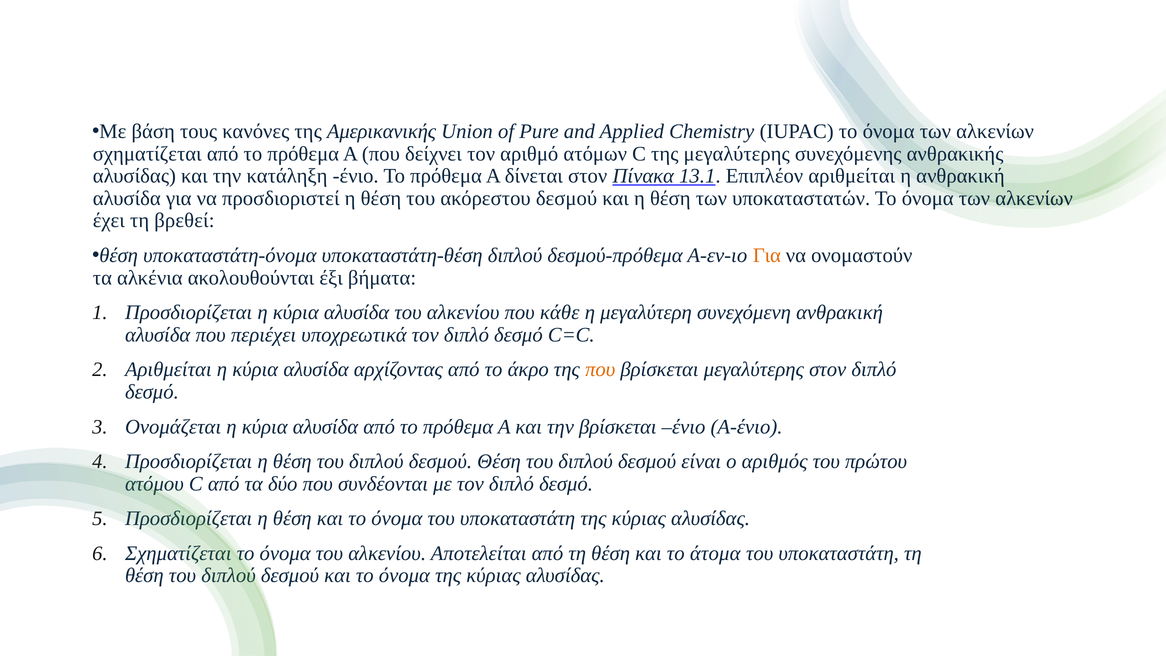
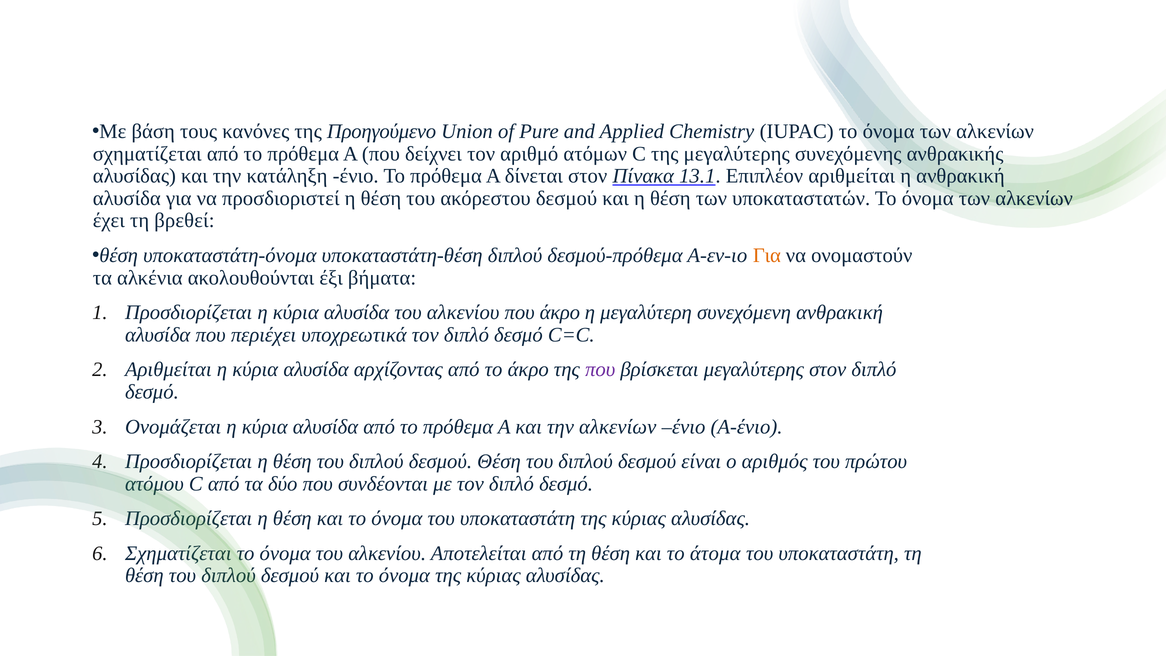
Αμερικανικής: Αμερικανικής -> Προηγούμενο (382, 131)
που κάθε: κάθε -> άκρο (560, 312)
που colour: orange -> purple (600, 370)
την βρίσκεται: βρίσκεται -> αλκενίων (618, 427)
